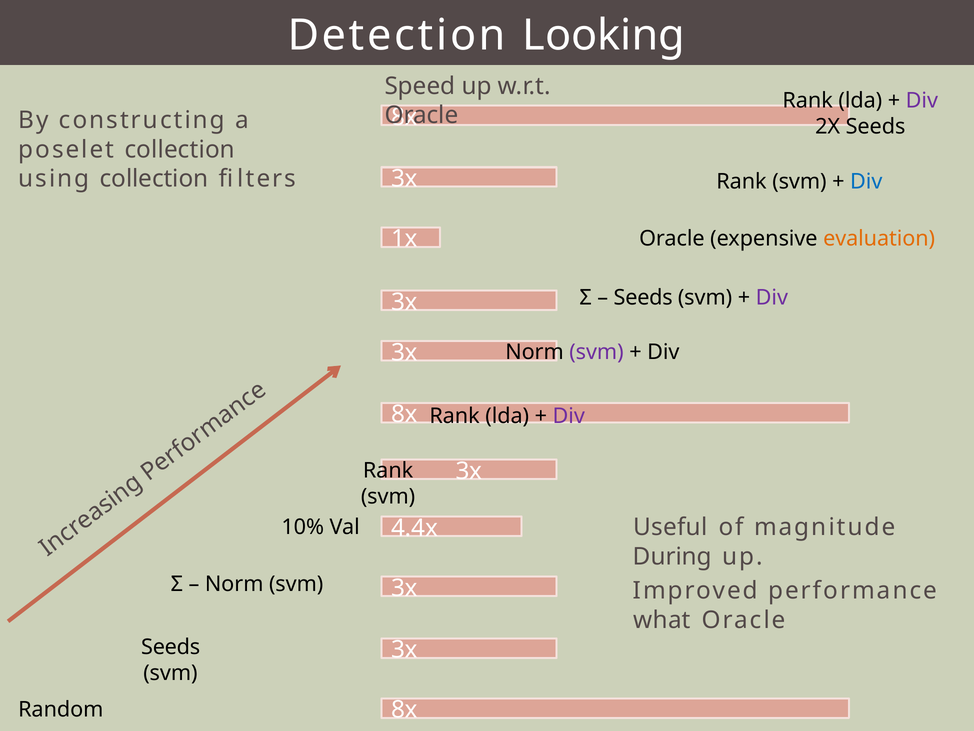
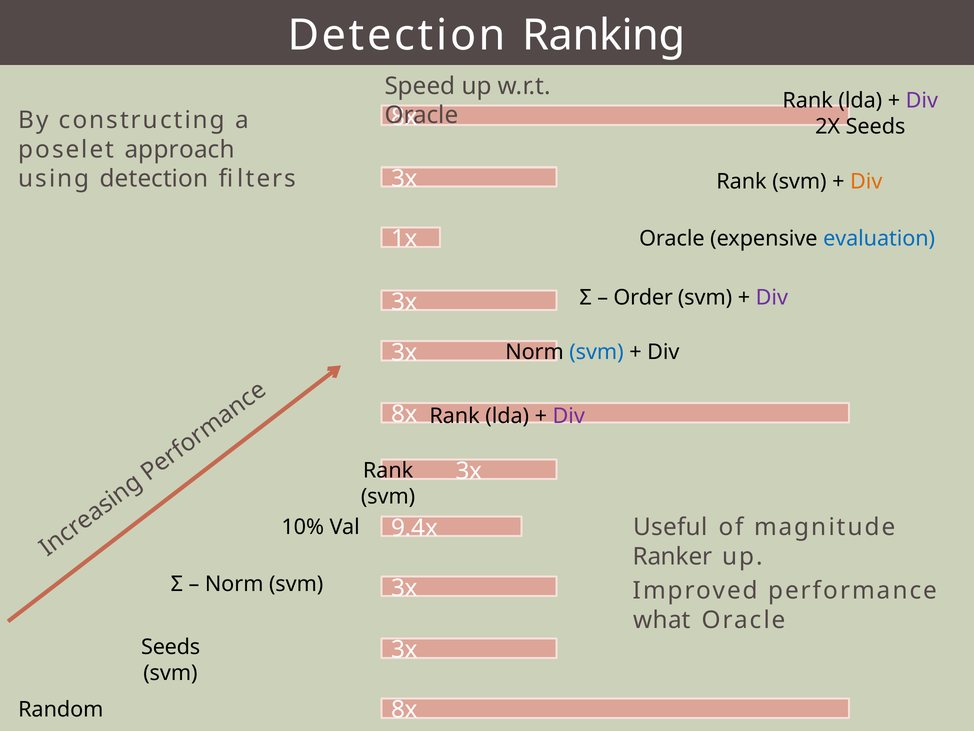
Looking: Looking -> Ranking (604, 35)
poselet collection: collection -> approach (180, 150)
using collection: collection -> detection (154, 179)
Div colour: blue -> orange (866, 182)
evaluation colour: orange -> blue (879, 238)
Seeds: Seeds -> Order (643, 297)
svm colour: purple -> blue (596, 352)
4.4x: 4.4x -> 9.4x (415, 528)
During: During -> Ranker (672, 556)
